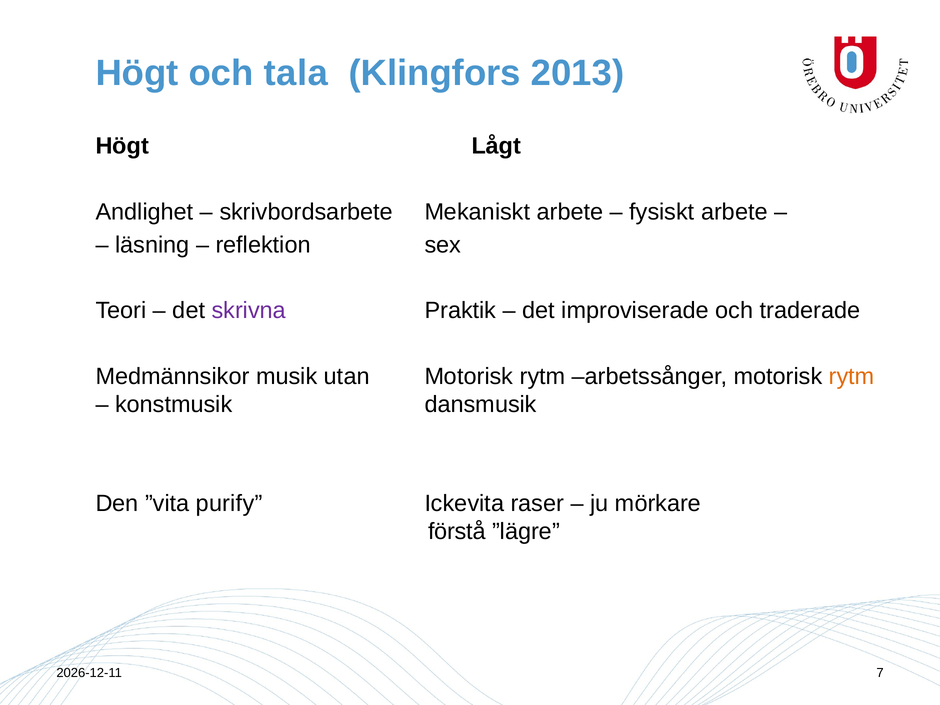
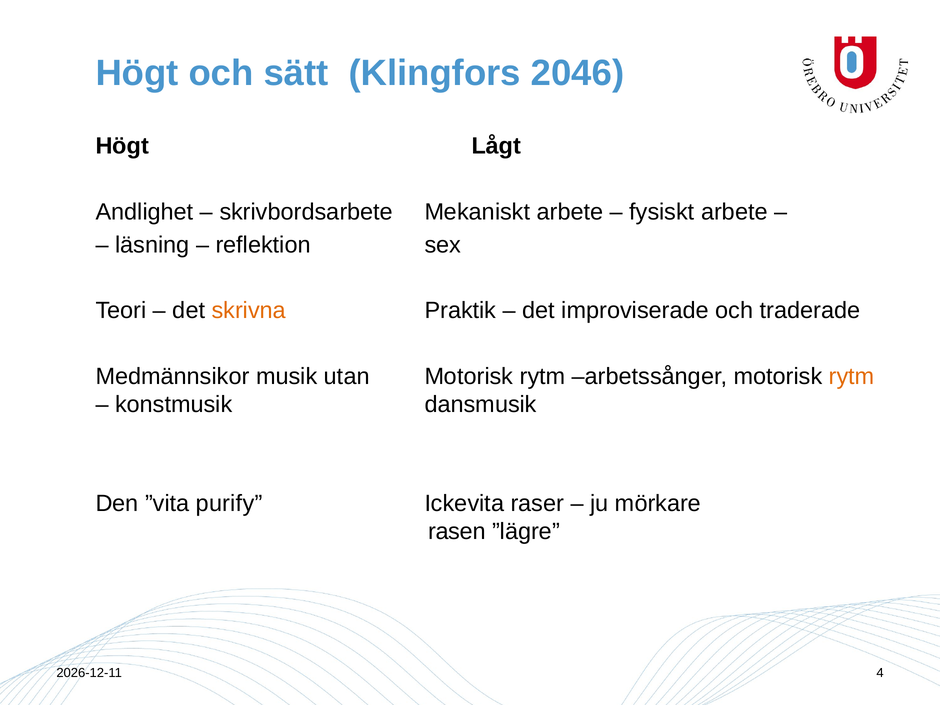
tala: tala -> sätt (296, 73)
2013: 2013 -> 2046 (578, 73)
skrivna colour: purple -> orange (249, 311)
förstå: förstå -> rasen (457, 532)
7: 7 -> 4 (880, 673)
